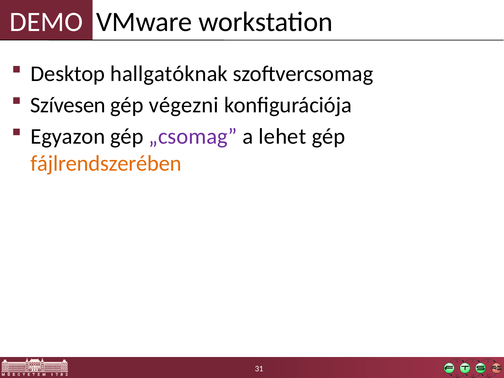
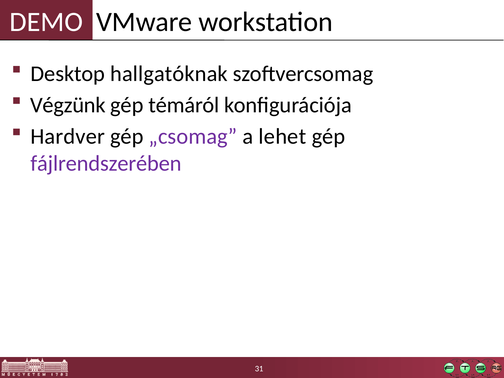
Szívesen: Szívesen -> Végzünk (68, 105)
végezni: végezni -> témáról (184, 105)
Egyazon: Egyazon -> Hardver (68, 136)
fájlrendszerében colour: orange -> purple (106, 163)
